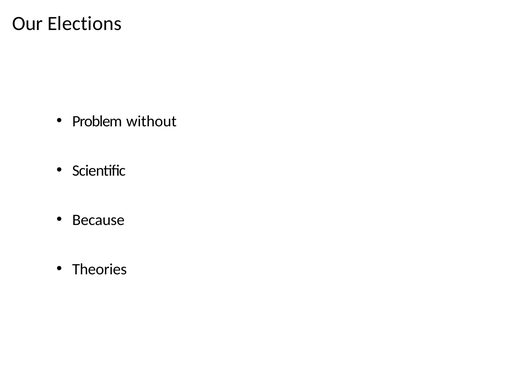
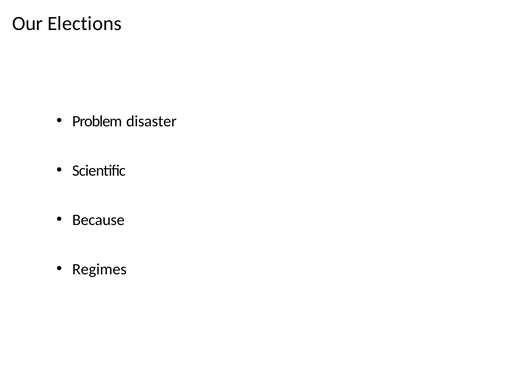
without: without -> disaster (151, 121)
Theories: Theories -> Regimes (99, 270)
